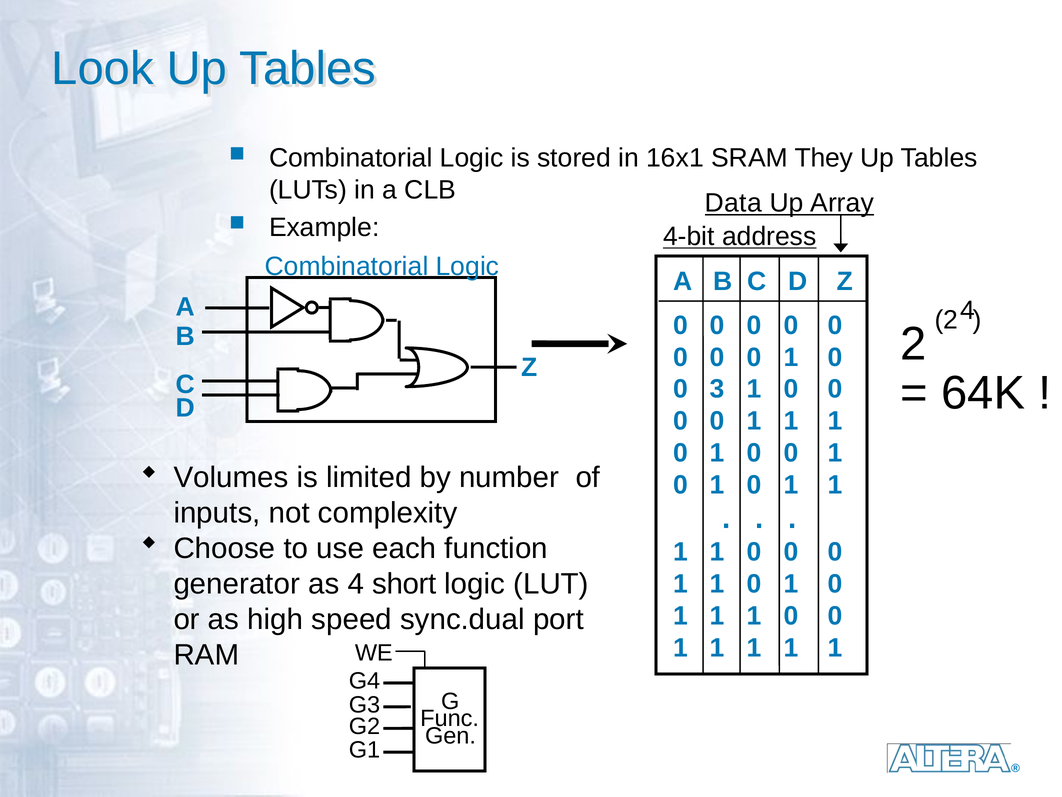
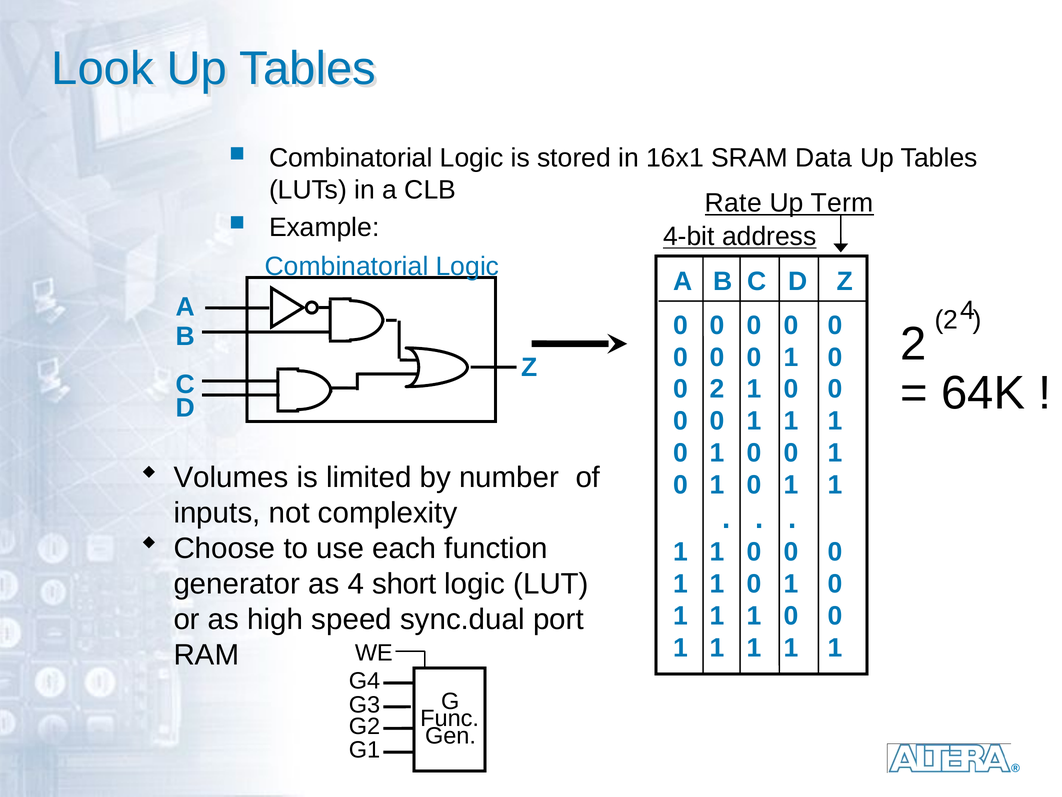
They: They -> Data (824, 158)
Data: Data -> Rate (733, 203)
Array: Array -> Term (842, 203)
0 3: 3 -> 2 (717, 389)
